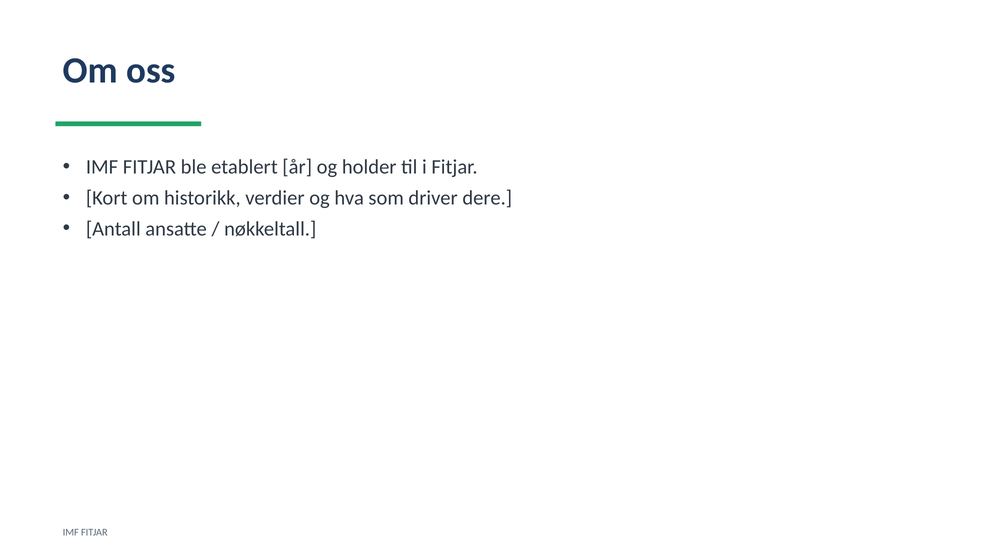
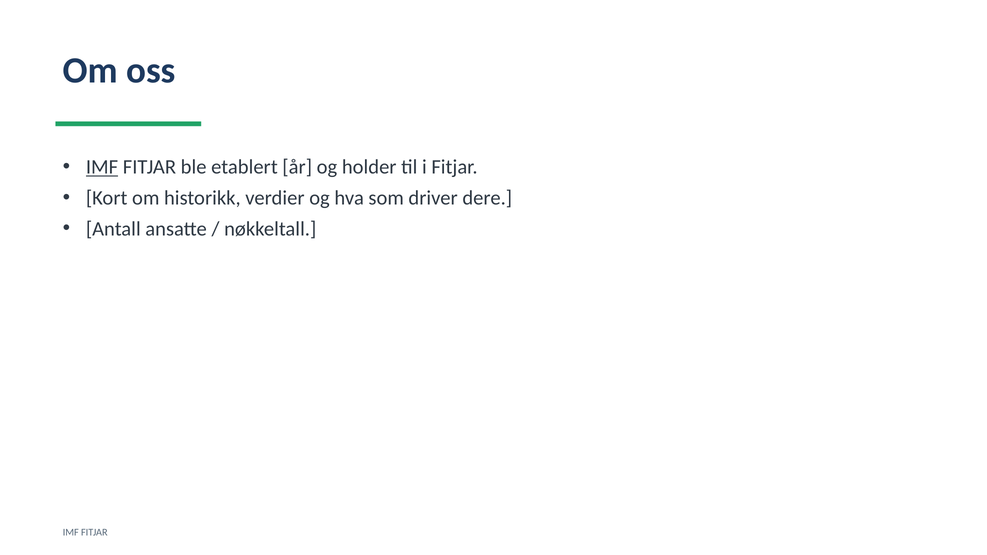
IMF underline: none -> present (102, 167)
